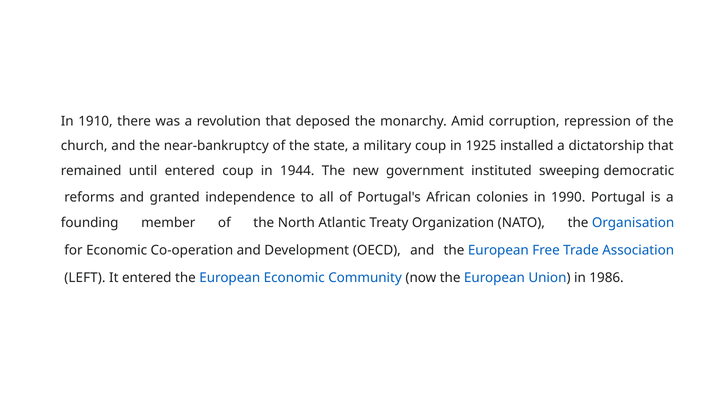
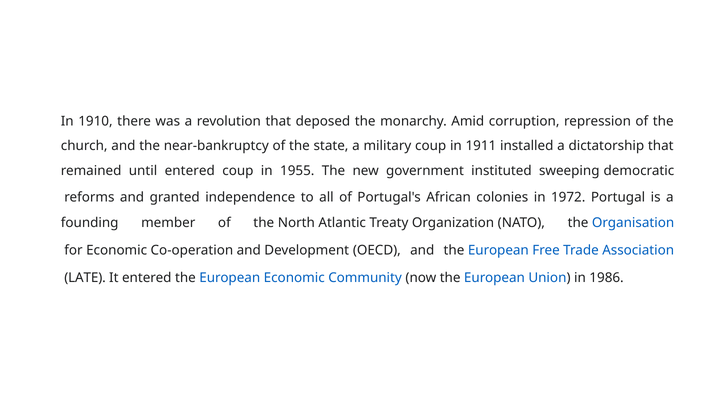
1925: 1925 -> 1911 (481, 146)
1944: 1944 -> 1955 (297, 171)
1990: 1990 -> 1972 (568, 197)
LEFT: LEFT -> LATE (85, 278)
